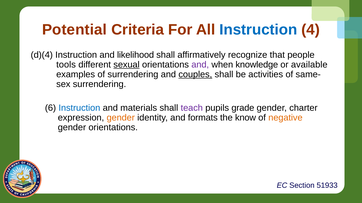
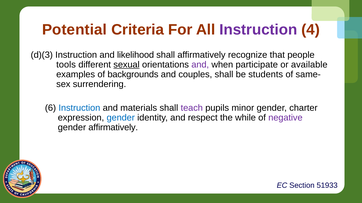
Instruction colour: blue -> purple (258, 30)
d)(4: d)(4 -> d)(3 (42, 55)
knowledge: knowledge -> participate (257, 65)
of surrendering: surrendering -> backgrounds (133, 75)
couples underline: present -> none (195, 75)
activities: activities -> students (266, 75)
grade: grade -> minor (243, 108)
gender colour: orange -> blue (121, 118)
formats: formats -> respect (203, 118)
know: know -> while (245, 118)
negative colour: orange -> purple (285, 118)
gender orientations: orientations -> affirmatively (113, 128)
